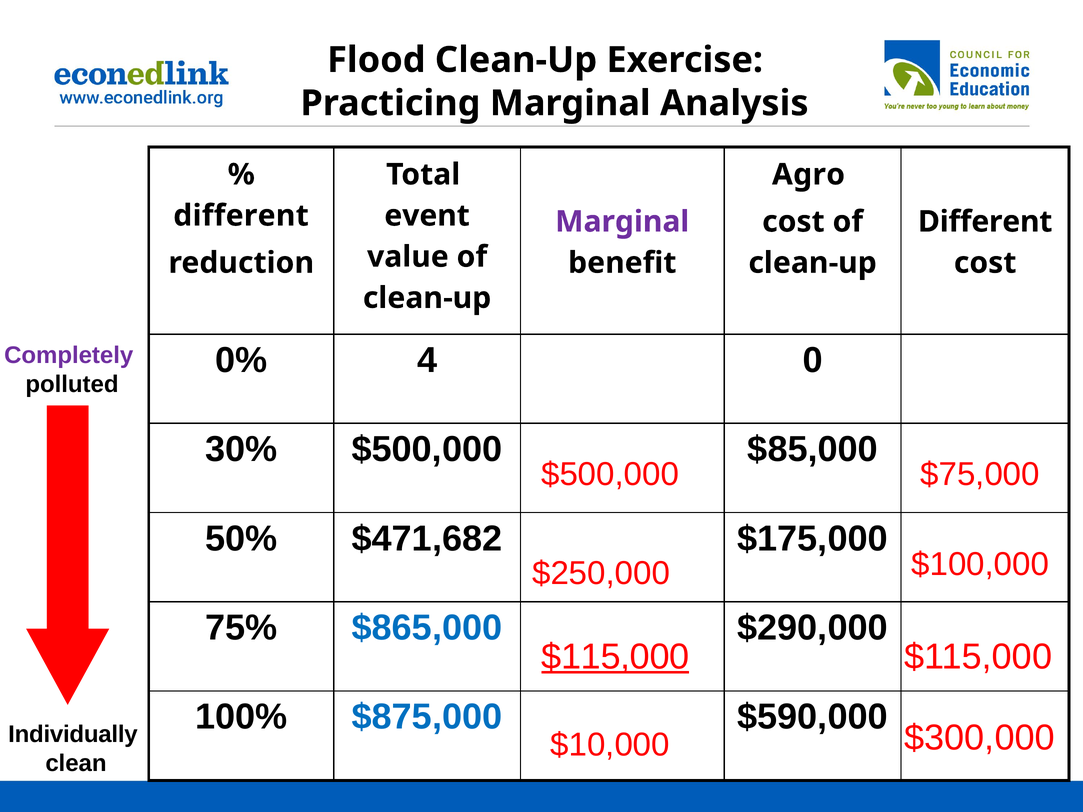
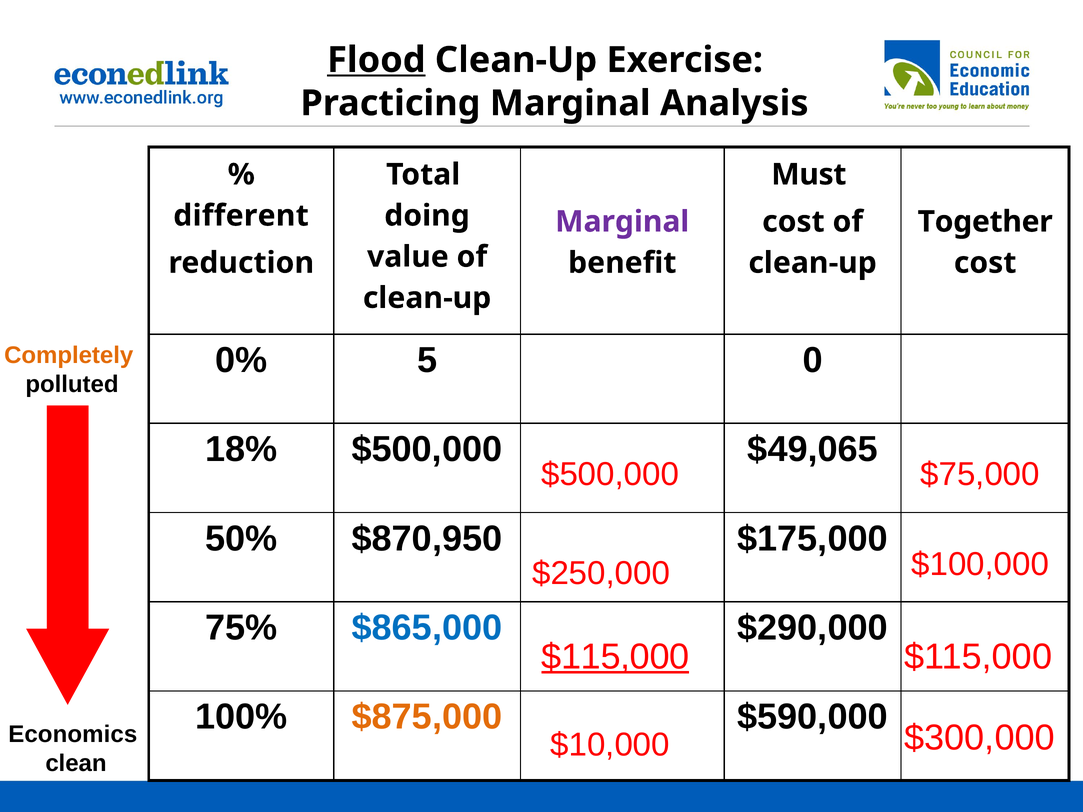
Flood underline: none -> present (376, 60)
Agro: Agro -> Must (809, 175)
event: event -> doing (427, 216)
Different: Different -> Together (985, 222)
4: 4 -> 5 (427, 360)
Completely colour: purple -> orange (69, 355)
30%: 30% -> 18% (241, 449)
$85,000: $85,000 -> $49,065 (813, 449)
$471,682: $471,682 -> $870,950 (427, 539)
$875,000 colour: blue -> orange (427, 717)
Individually: Individually -> Economics (73, 734)
